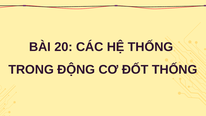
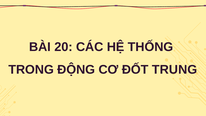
ĐỐT THỐNG: THỐNG -> TRUNG (175, 70)
